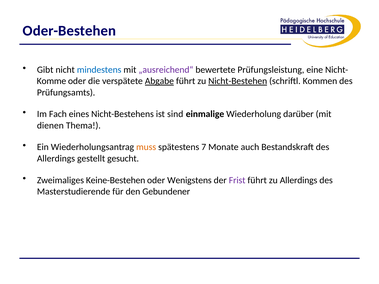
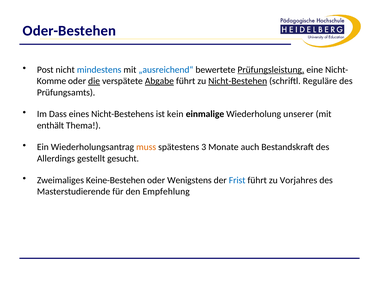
Gibt: Gibt -> Post (45, 70)
„ausreichend“ colour: purple -> blue (166, 70)
Prüfungsleistung underline: none -> present (271, 70)
die underline: none -> present (94, 81)
Kommen: Kommen -> Reguläre (320, 81)
Fach: Fach -> Dass (58, 114)
sind: sind -> kein (175, 114)
darüber: darüber -> unserer (298, 114)
dienen: dienen -> enthält (50, 126)
7: 7 -> 3 (204, 147)
Frist colour: purple -> blue (237, 180)
zu Allerdings: Allerdings -> Vorjahres (299, 180)
Gebundener: Gebundener -> Empfehlung (166, 192)
